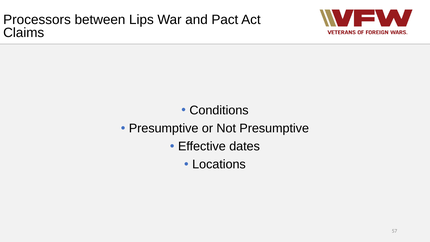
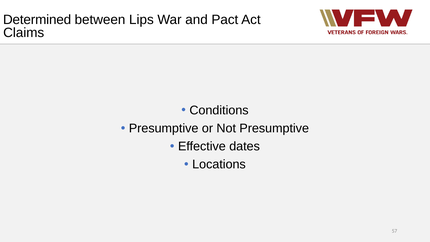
Processors: Processors -> Determined (37, 20)
